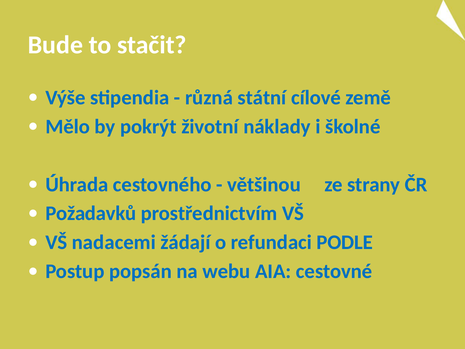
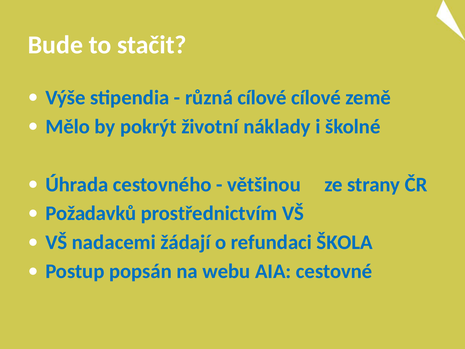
různá státní: státní -> cílové (262, 98)
PODLE: PODLE -> ŠKOLA (345, 242)
